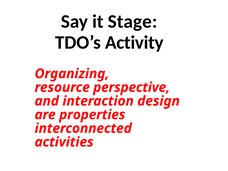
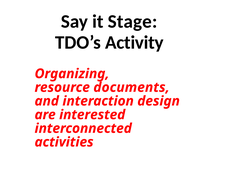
perspective: perspective -> documents (131, 87)
properties: properties -> interested (92, 115)
